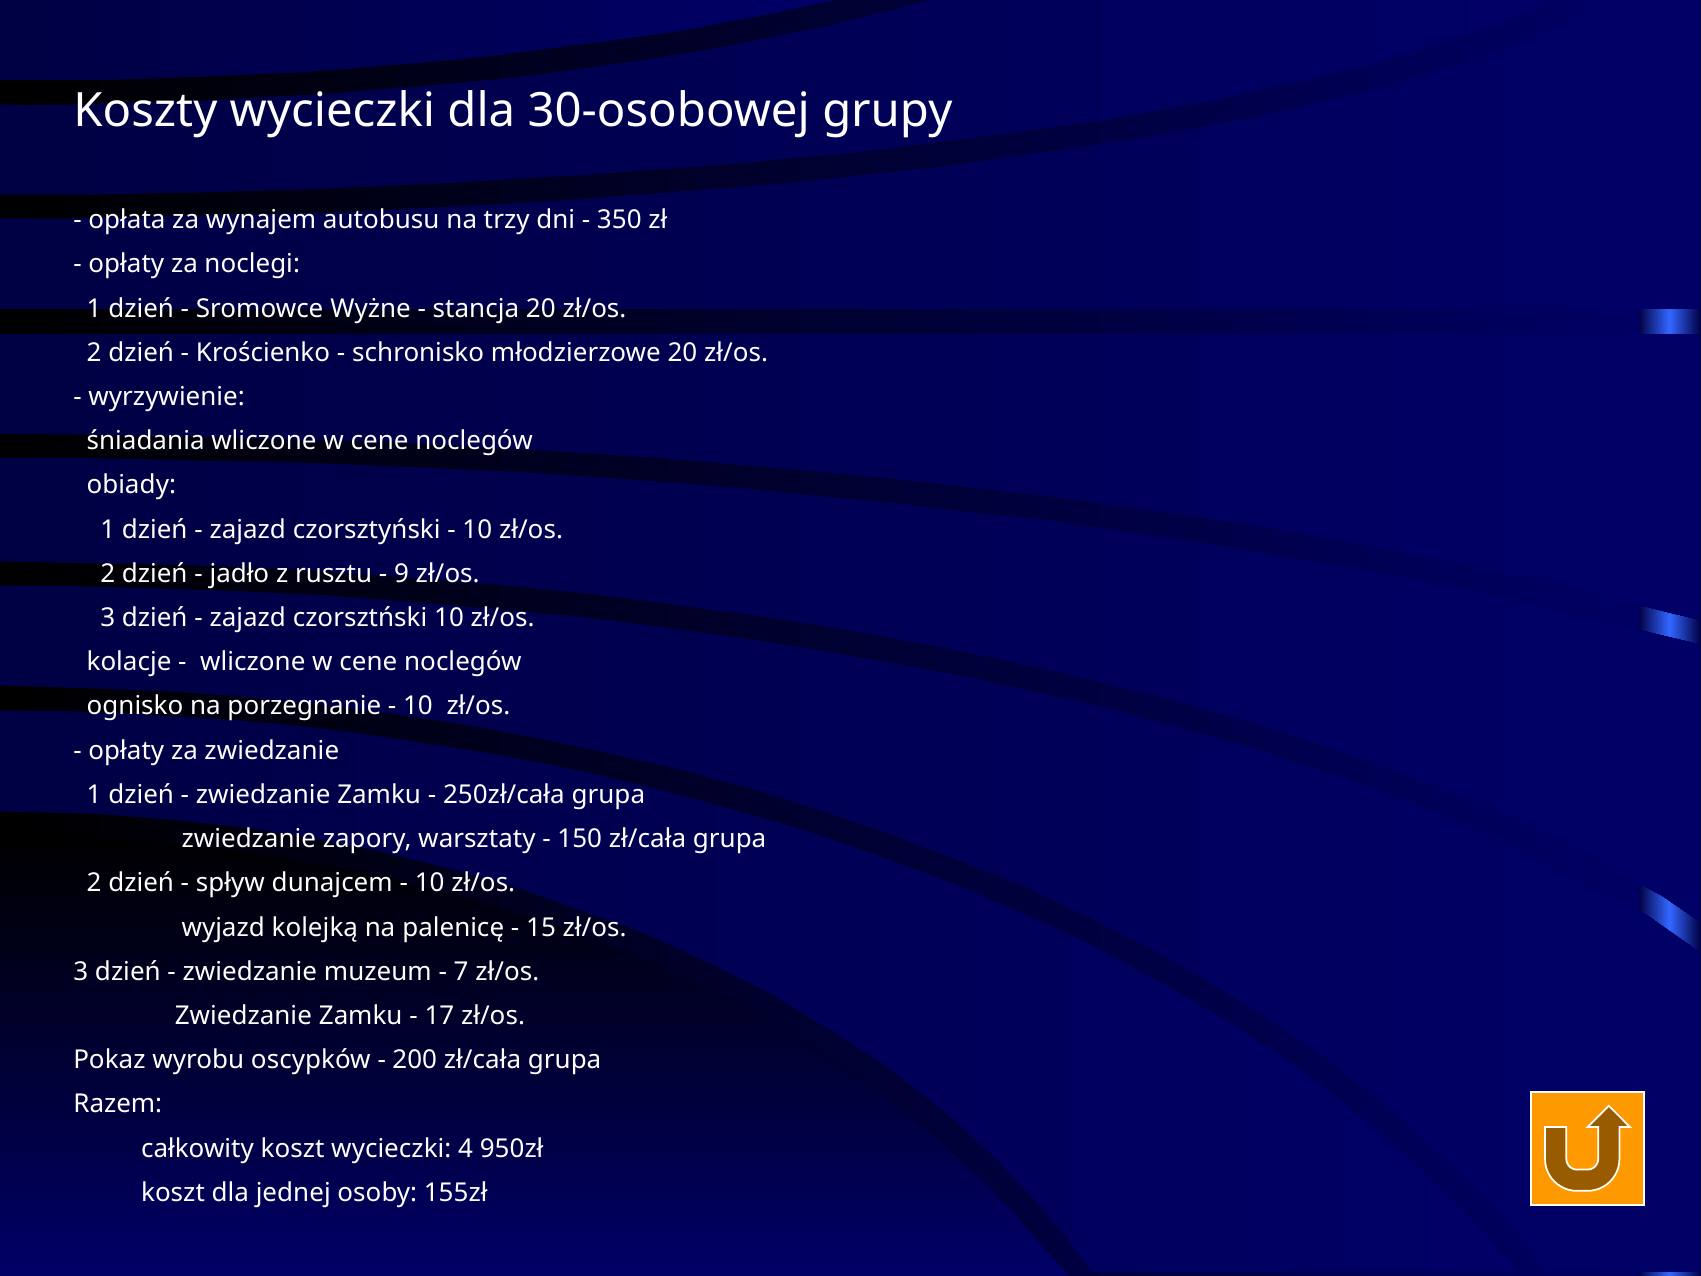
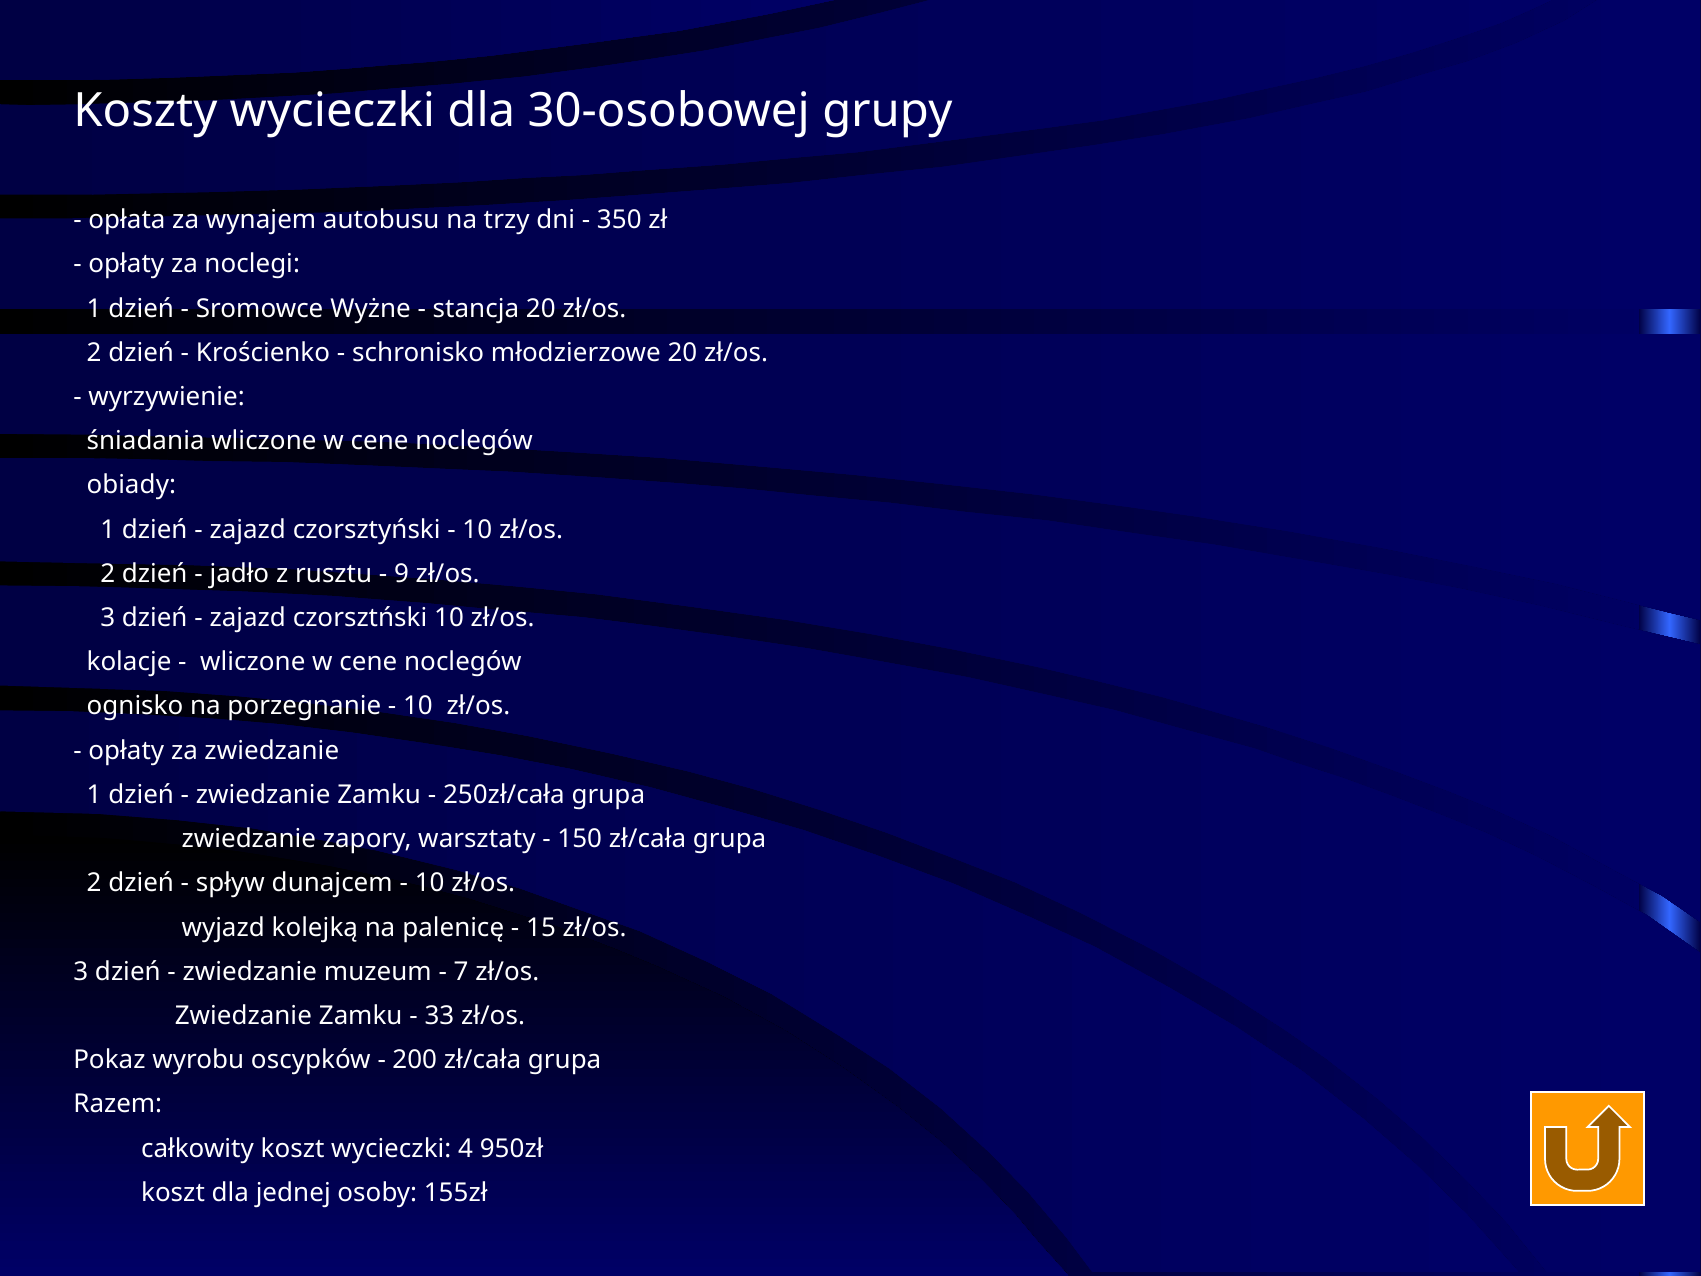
17: 17 -> 33 (439, 1016)
